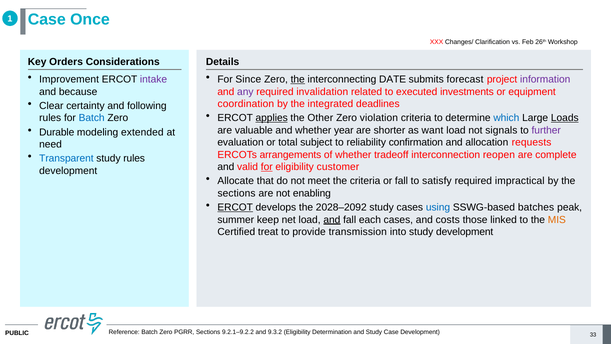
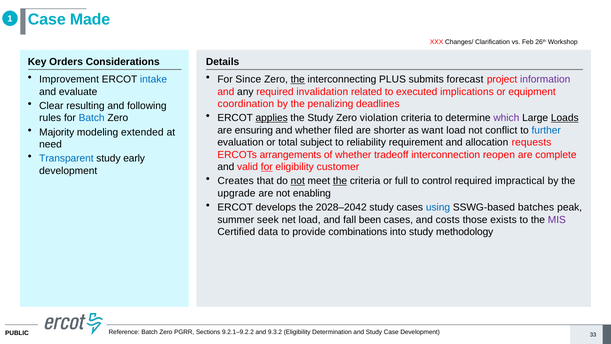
Once: Once -> Made (90, 19)
intake colour: purple -> blue (153, 79)
DATE: DATE -> PLUS (393, 79)
because: because -> evaluate (78, 92)
any colour: purple -> black (245, 92)
investments: investments -> implications (467, 92)
integrated: integrated -> penalizing (330, 104)
certainty: certainty -> resulting (85, 106)
the Other: Other -> Study (320, 118)
which colour: blue -> purple (506, 118)
valuable: valuable -> ensuring (254, 130)
year: year -> filed (344, 130)
signals: signals -> conflict (501, 130)
further colour: purple -> blue (546, 130)
Durable: Durable -> Majority (57, 132)
confirmation: confirmation -> requirement (416, 142)
study rules: rules -> early (134, 158)
Allocate: Allocate -> Creates (236, 181)
not underline: none -> present (298, 181)
the underline: none -> present (340, 181)
or fall: fall -> full (401, 181)
satisfy: satisfy -> control (437, 181)
sections: sections -> upgrade (237, 193)
ERCOT underline: present -> none (235, 207)
2028–2092: 2028–2092 -> 2028–2042 (341, 207)
keep: keep -> seek (268, 219)
and underline: present -> none (332, 219)
each: each -> been (370, 219)
linked: linked -> exists (504, 219)
MIS colour: orange -> purple (557, 219)
treat: treat -> data (268, 232)
transmission: transmission -> combinations (358, 232)
study development: development -> methodology (465, 232)
